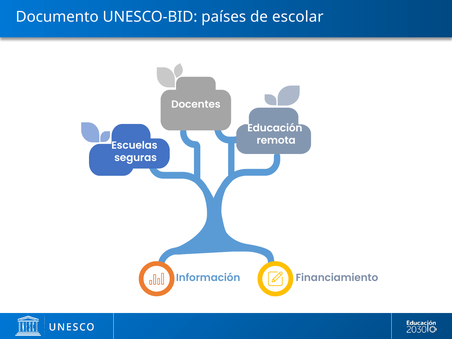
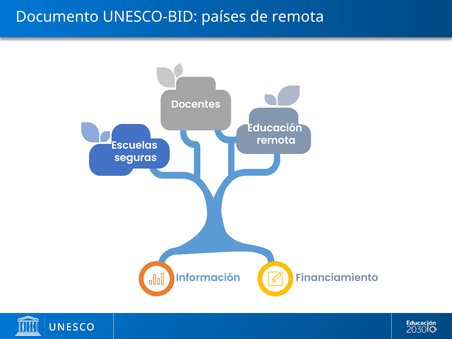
de escolar: escolar -> remota (298, 17)
